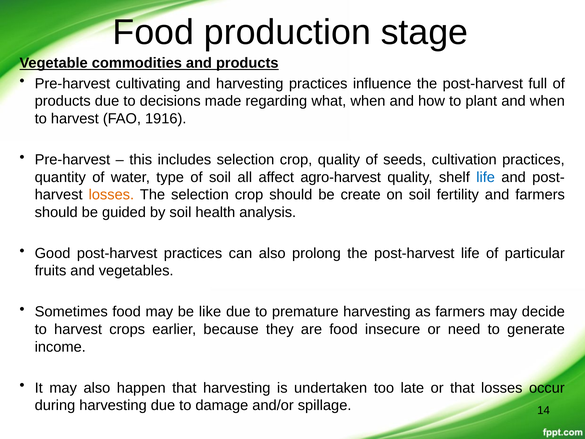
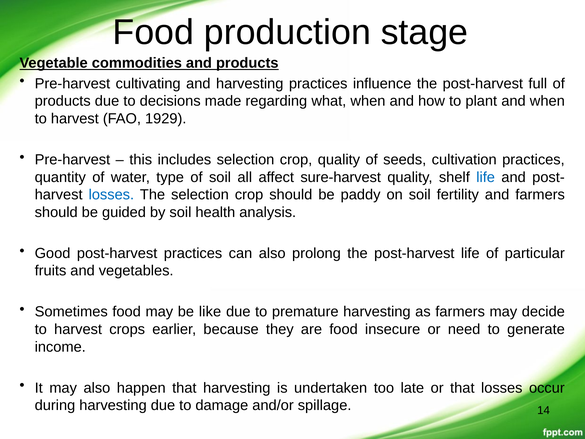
1916: 1916 -> 1929 (166, 119)
agro-harvest: agro-harvest -> sure-harvest (341, 177)
losses colour: orange -> blue (111, 195)
create: create -> paddy (361, 195)
